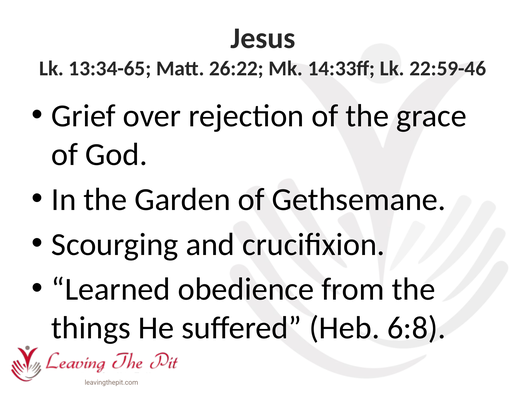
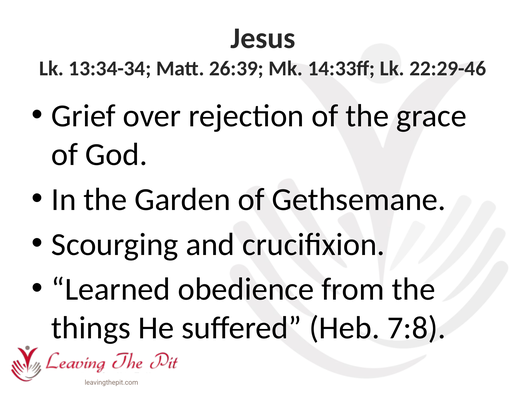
13:34-65: 13:34-65 -> 13:34-34 (110, 69)
26:22: 26:22 -> 26:39 (236, 69)
22:59-46: 22:59-46 -> 22:29-46 (448, 69)
6:8: 6:8 -> 7:8 (417, 328)
